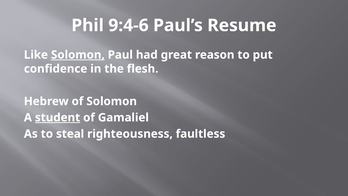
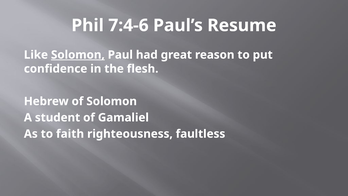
9:4-6: 9:4-6 -> 7:4-6 (128, 25)
student underline: present -> none (58, 117)
steal: steal -> faith (70, 134)
